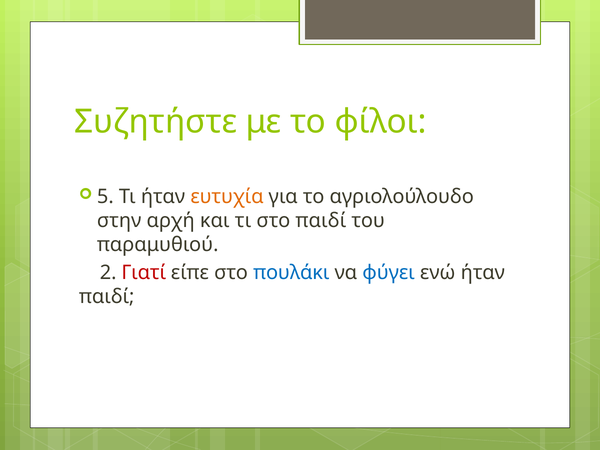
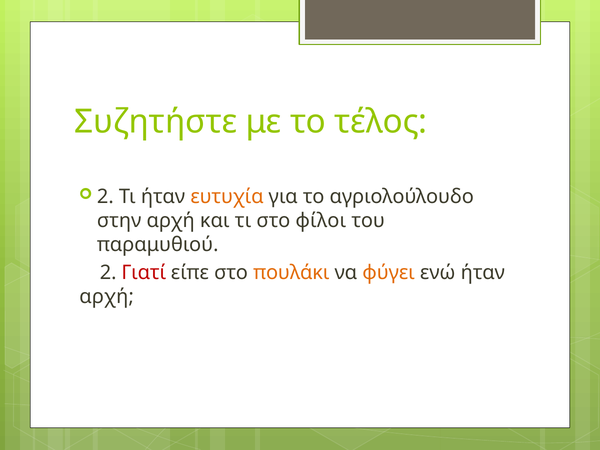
φίλοι: φίλοι -> τέλος (381, 122)
5: 5 -> 2 (105, 197)
στο παιδί: παιδί -> φίλοι (321, 221)
πουλάκι colour: blue -> orange (291, 273)
φύγει colour: blue -> orange (389, 273)
παιδί: παιδί -> αρχή (107, 297)
